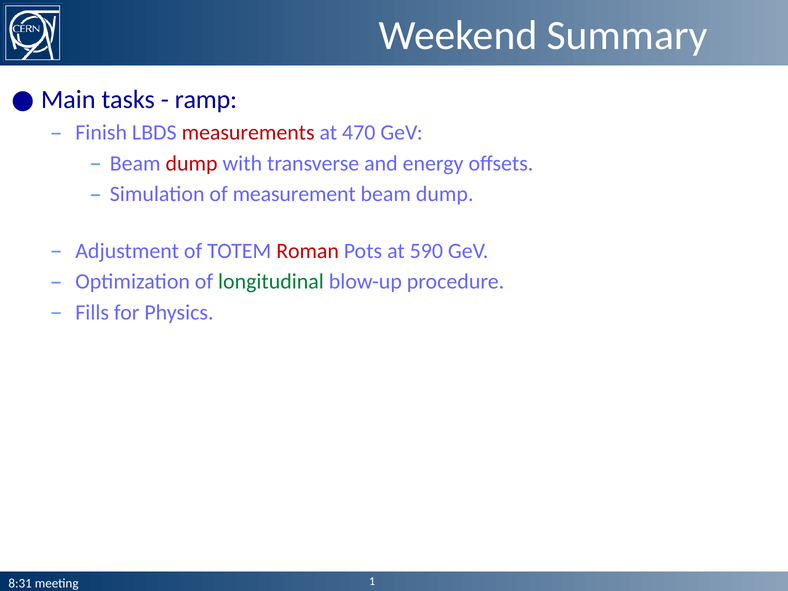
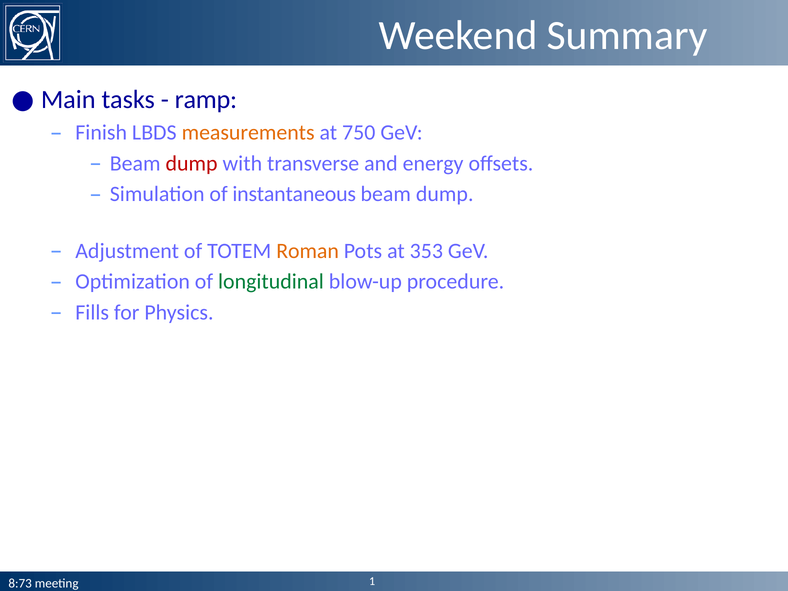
measurements colour: red -> orange (248, 133)
470: 470 -> 750 (359, 133)
measurement: measurement -> instantaneous (294, 194)
Roman colour: red -> orange (308, 251)
590: 590 -> 353 (426, 251)
8:31: 8:31 -> 8:73 (20, 583)
